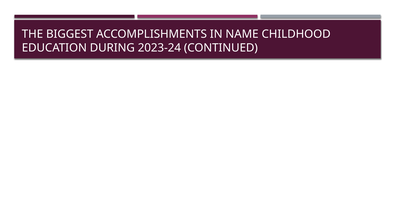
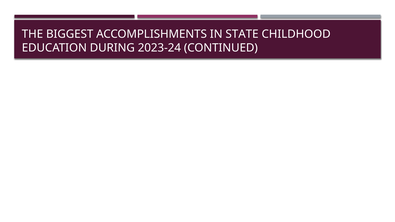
NAME: NAME -> STATE (242, 34)
